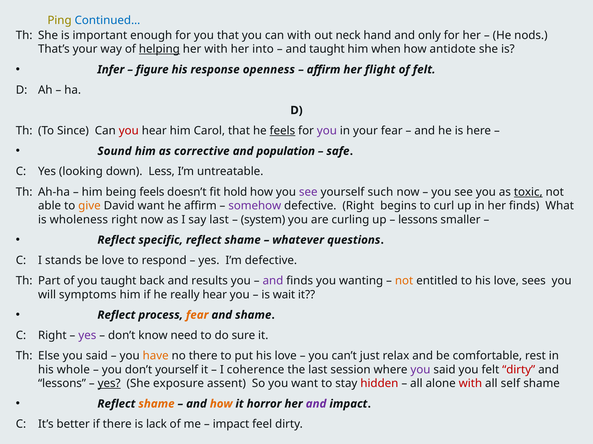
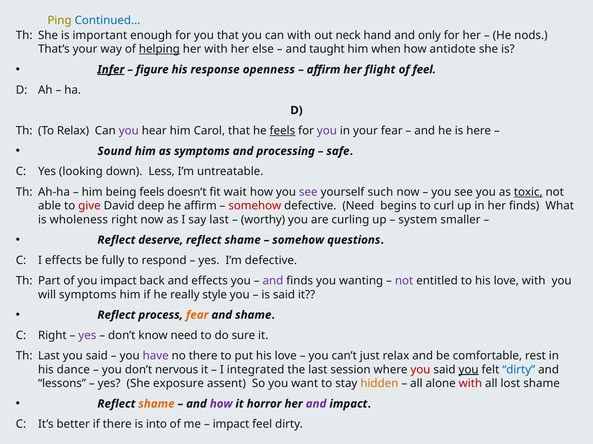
into: into -> else (263, 49)
Infer underline: none -> present (111, 70)
of felt: felt -> feel (424, 70)
To Since: Since -> Relax (73, 131)
you colour: red -> purple (129, 131)
as corrective: corrective -> symptoms (202, 151)
population: population -> processing (286, 151)
hold: hold -> wait (235, 192)
give colour: orange -> red (89, 206)
David want: want -> deep (151, 206)
somehow colour: purple -> red (255, 206)
defective Right: Right -> Need (358, 206)
system: system -> worthy (263, 220)
lessons: lessons -> system (418, 220)
specific: specific -> deserve (161, 240)
whatever: whatever -> somehow (298, 240)
I stands: stands -> effects (63, 261)
be love: love -> fully (113, 261)
you taught: taught -> impact (118, 281)
and results: results -> effects (210, 281)
not colour: orange -> purple (404, 281)
love sees: sees -> with (534, 281)
really hear: hear -> style (215, 295)
is wait: wait -> said (284, 295)
Th Else: Else -> Last (49, 356)
have colour: orange -> purple (156, 356)
whole: whole -> dance (73, 370)
don’t yourself: yourself -> nervous (177, 370)
coherence: coherence -> integrated (256, 370)
you colour: purple -> red (420, 370)
you underline: none -> present (469, 370)
dirty colour: red -> blue (519, 370)
yes underline: present -> none (109, 384)
hidden colour: red -> orange (379, 384)
self: self -> lost (510, 384)
how colour: orange -> purple (221, 404)
lack: lack -> into (156, 425)
